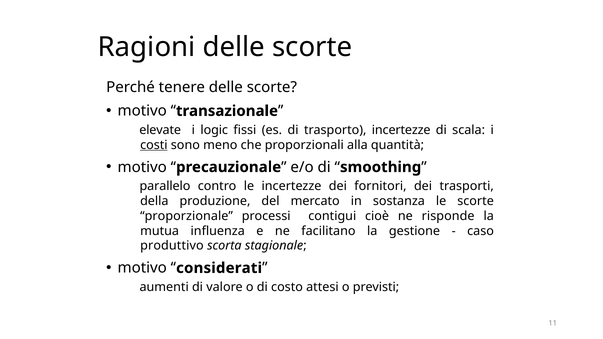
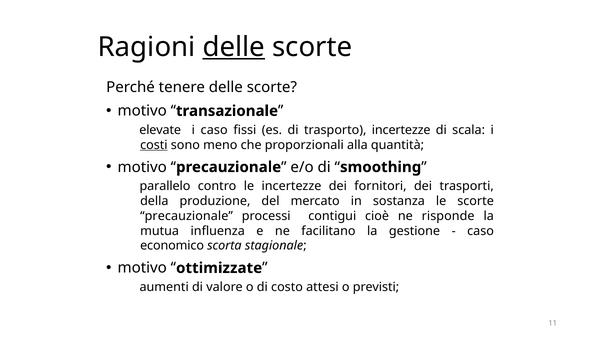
delle underline: none -> present (234, 47)
i logic: logic -> caso (214, 130)
proporzionale: proporzionale -> precauzionale (187, 216)
produttivo: produttivo -> economico (172, 246)
considerati: considerati -> ottimizzate (219, 268)
